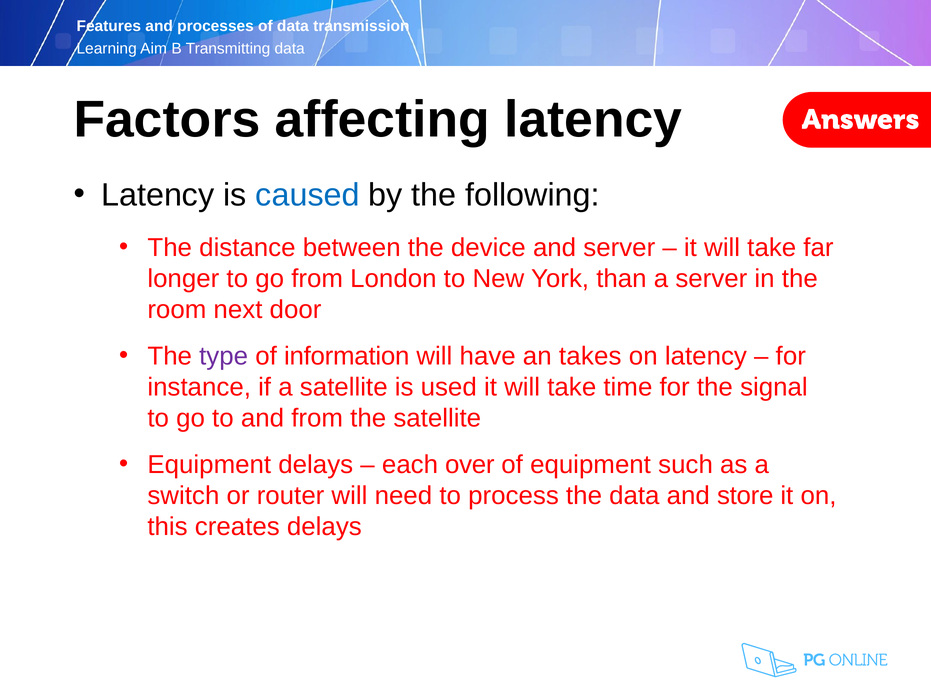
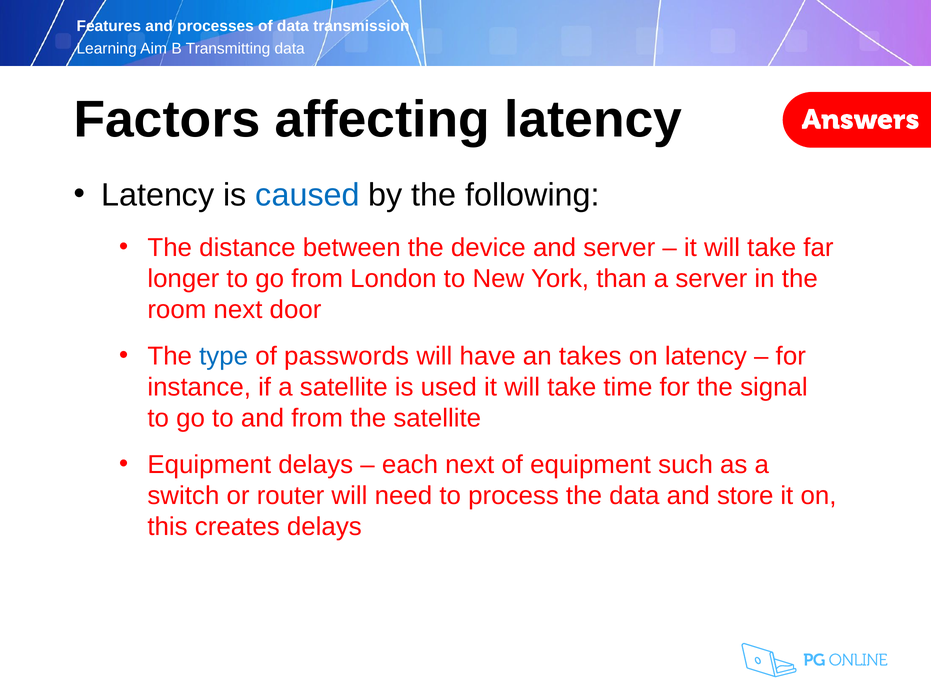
type colour: purple -> blue (224, 356)
information: information -> passwords (347, 356)
each over: over -> next (470, 465)
